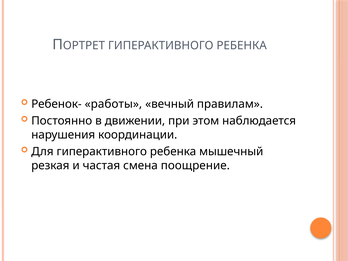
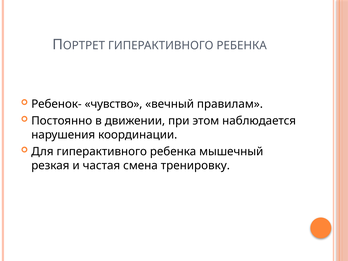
работы: работы -> чувство (114, 104)
поощрение: поощрение -> тренировку (195, 166)
